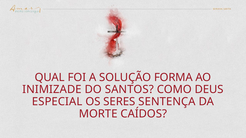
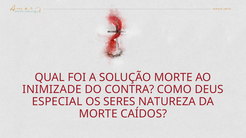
SOLUÇÃO FORMA: FORMA -> MORTE (173, 78)
SANTOS: SANTOS -> CONTRA (129, 90)
SENTENÇA: SENTENÇA -> NATUREZA (167, 102)
